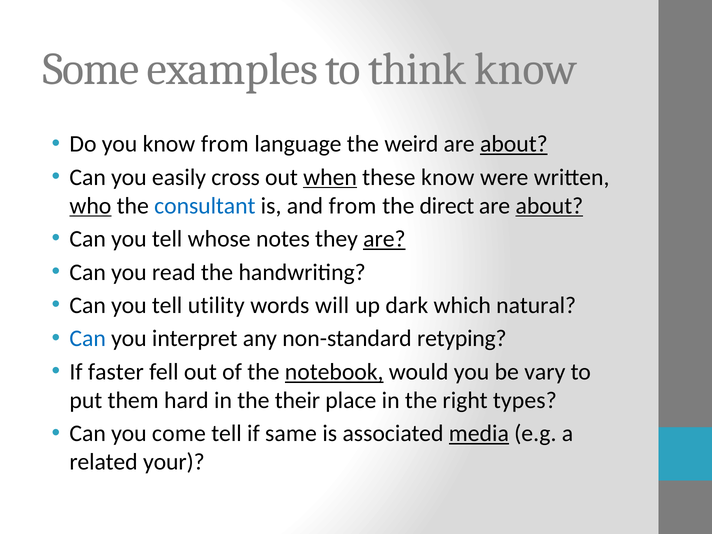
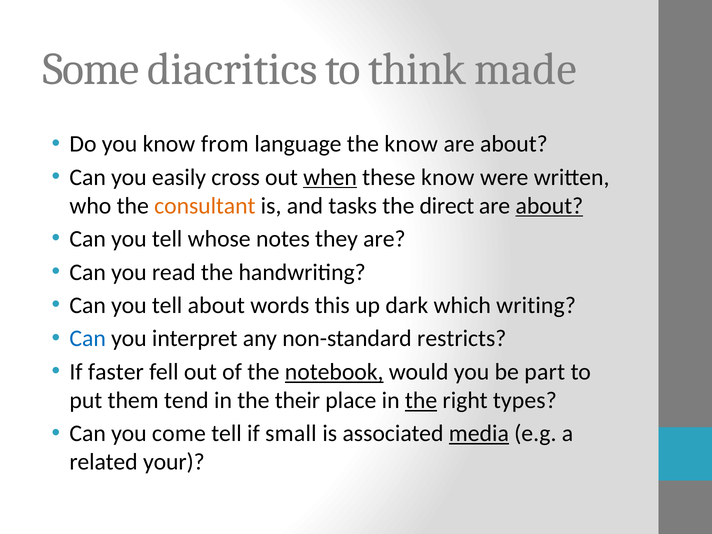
examples: examples -> diacritics (232, 69)
think know: know -> made (526, 69)
the weird: weird -> know (411, 144)
about underline: present -> none (514, 144)
who underline: present -> none (90, 206)
consultant colour: blue -> orange (205, 206)
and from: from -> tasks (353, 206)
are underline: present -> none (384, 239)
tell utility: utility -> about (216, 305)
will: will -> this (332, 305)
natural: natural -> writing (536, 305)
retyping: retyping -> restricts (462, 339)
vary: vary -> part (545, 372)
hard: hard -> tend (186, 400)
the underline: none -> present (421, 400)
same: same -> small (291, 434)
